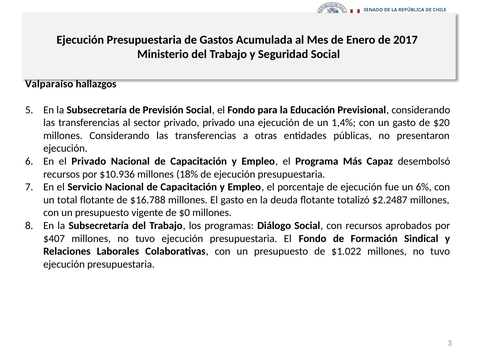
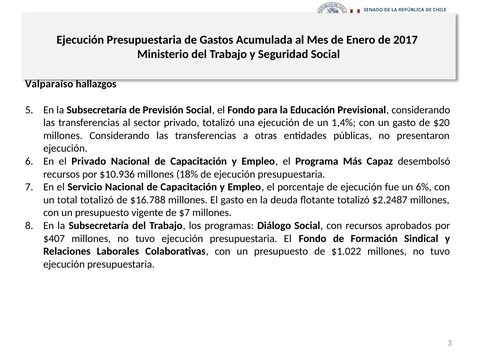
privado privado: privado -> totalizó (219, 123)
total flotante: flotante -> totalizó (97, 200)
$0: $0 -> $7 (184, 213)
